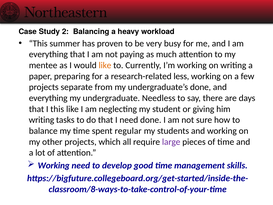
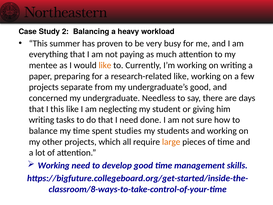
research-related less: less -> like (181, 76)
undergraduate’s done: done -> good (200, 87)
everything: everything -> concerned (48, 98)
regular: regular -> studies (128, 131)
large colour: purple -> orange (171, 142)
